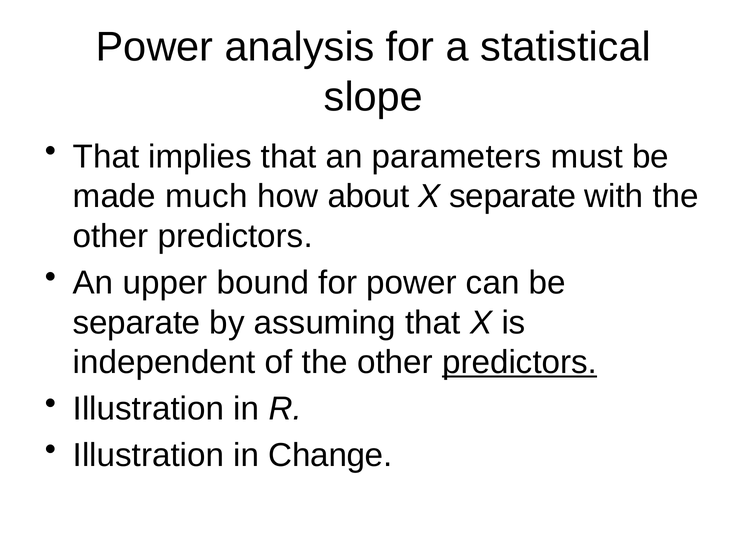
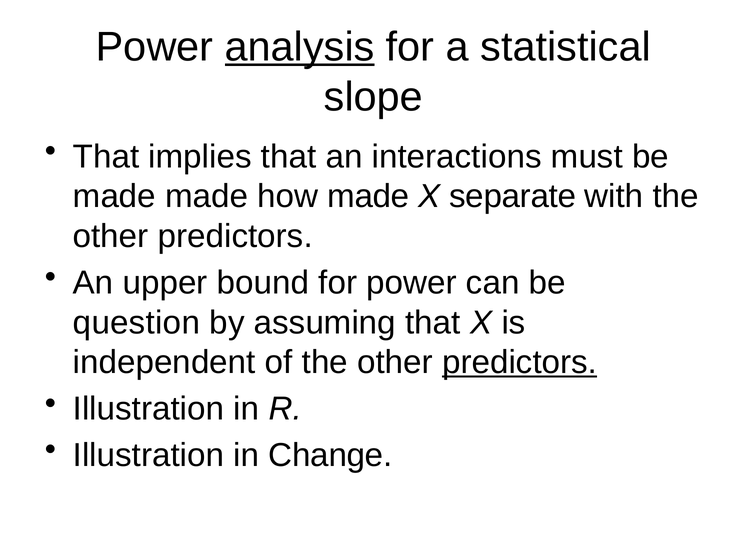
analysis underline: none -> present (300, 47)
parameters: parameters -> interactions (457, 157)
made much: much -> made (207, 197)
how about: about -> made (368, 197)
separate: separate -> question (136, 323)
